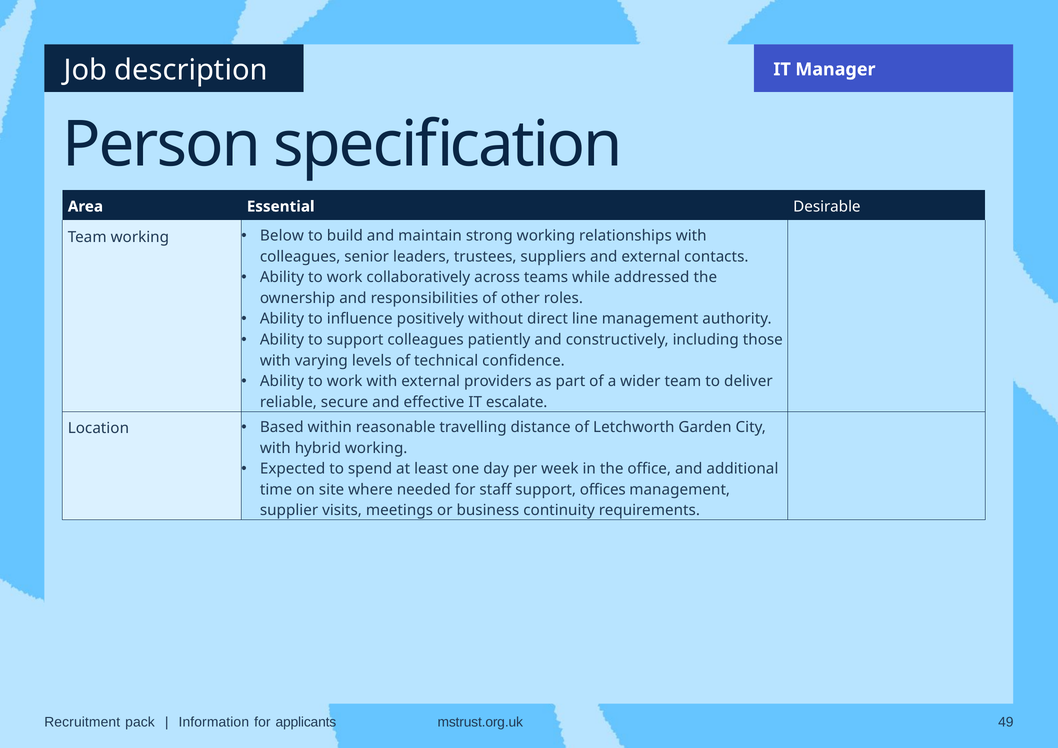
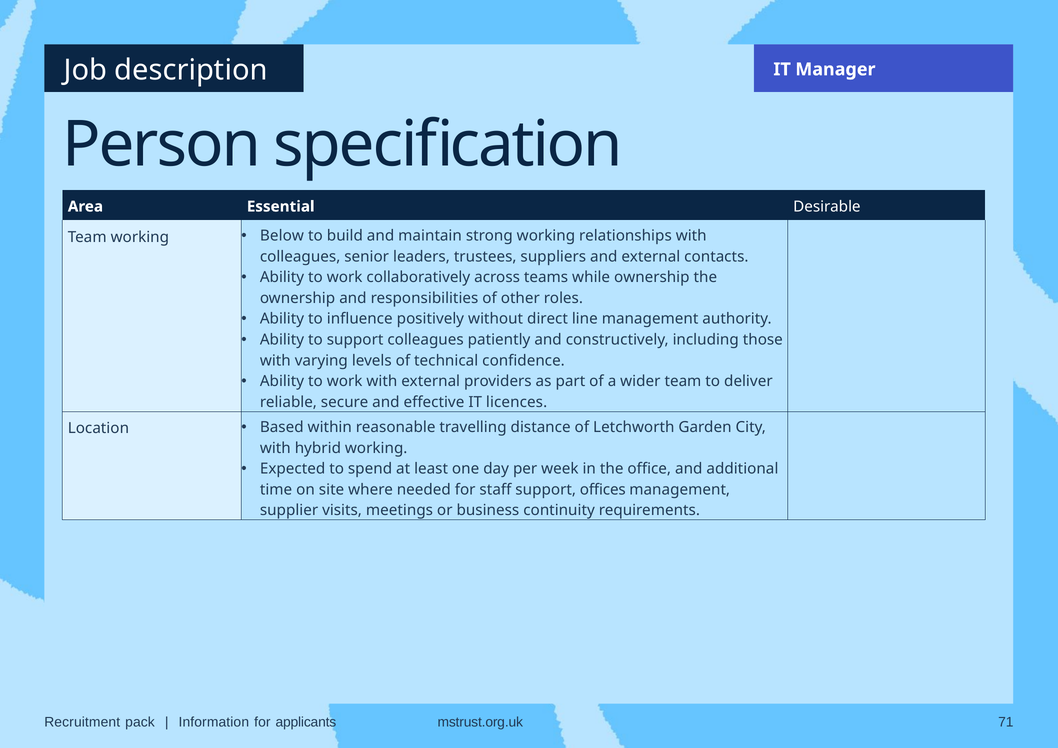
while addressed: addressed -> ownership (652, 277)
escalate: escalate -> licences (517, 402)
49: 49 -> 71 (1006, 722)
